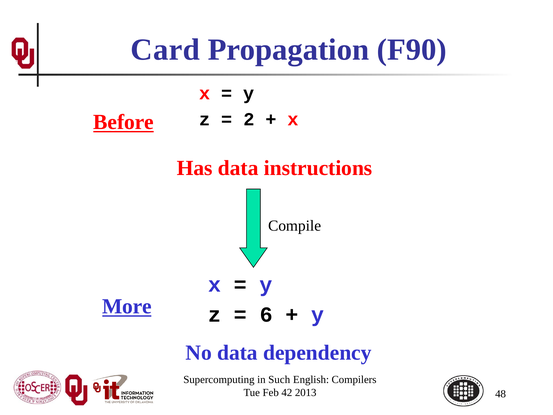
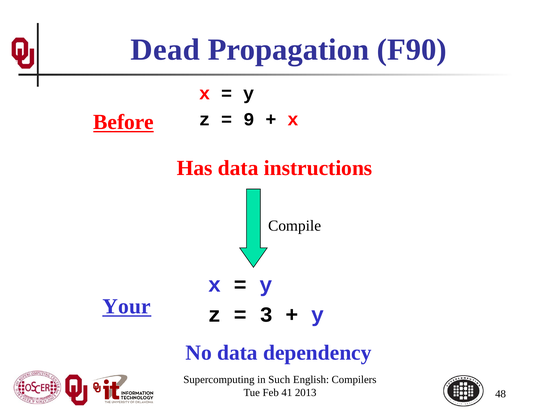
Card: Card -> Dead (165, 50)
2: 2 -> 9 (249, 119)
More: More -> Your (127, 306)
6: 6 -> 3 (266, 315)
42: 42 -> 41 (287, 392)
